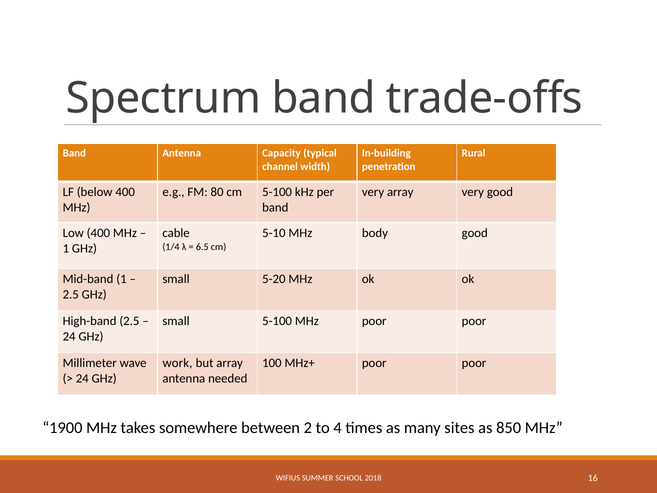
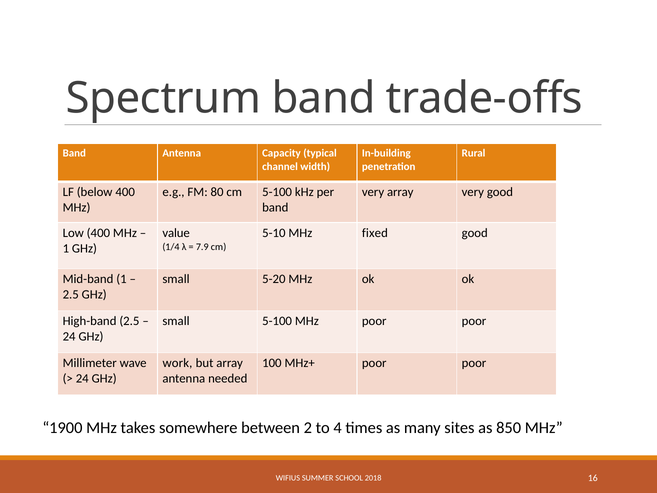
cable: cable -> value (176, 233)
body: body -> fixed (375, 233)
6.5: 6.5 -> 7.9 (202, 247)
